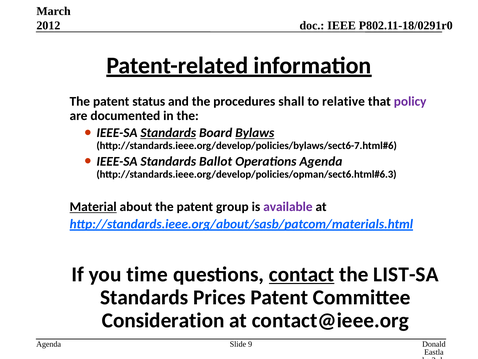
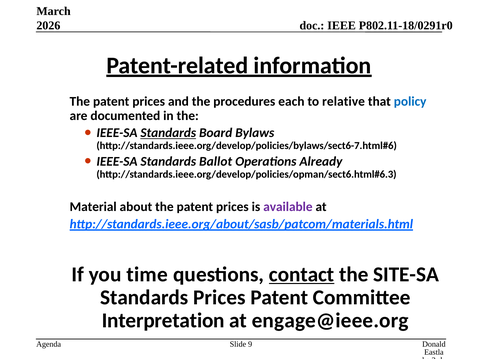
2012: 2012 -> 2026 (48, 26)
status: status -> prices (149, 101)
shall: shall -> each (291, 101)
policy colour: purple -> blue (410, 101)
Bylaws underline: present -> none (255, 133)
Operations Agenda: Agenda -> Already (321, 161)
Material underline: present -> none (93, 207)
about the patent group: group -> prices (232, 207)
LIST-SA: LIST-SA -> SITE-SA (406, 274)
Consideration: Consideration -> Interpretation (163, 320)
contact@ieee.org: contact@ieee.org -> engage@ieee.org (330, 320)
